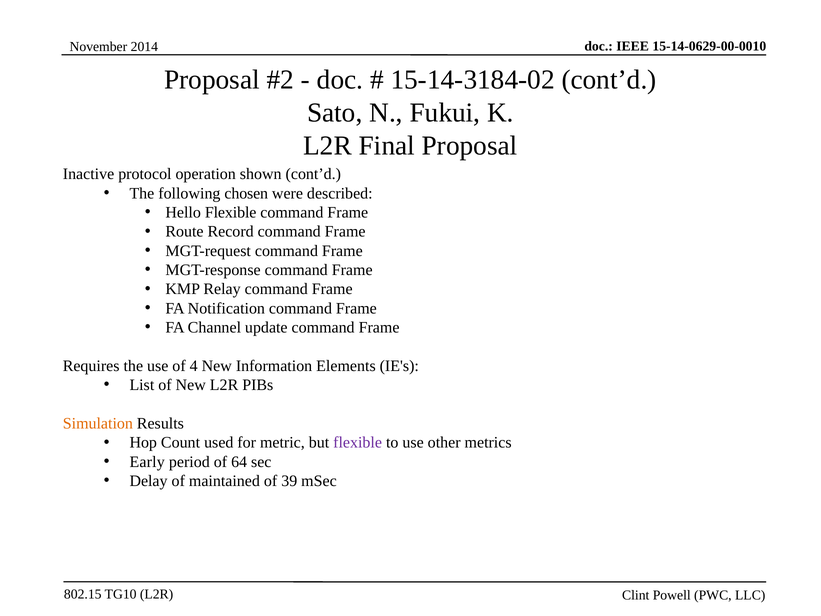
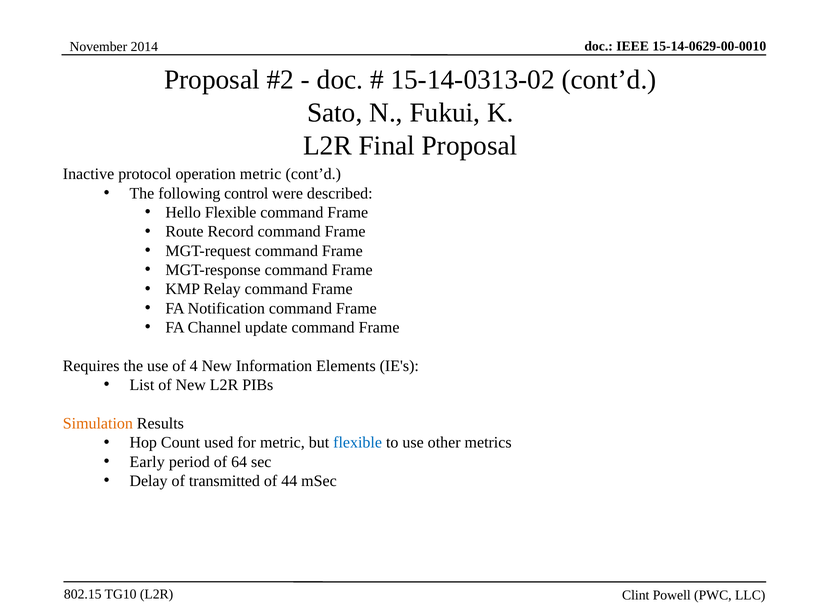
15-14-3184-02: 15-14-3184-02 -> 15-14-0313-02 (473, 80)
operation shown: shown -> metric (261, 174)
chosen: chosen -> control (246, 193)
flexible colour: purple -> blue (358, 442)
maintained: maintained -> transmitted (224, 481)
39: 39 -> 44 (289, 481)
